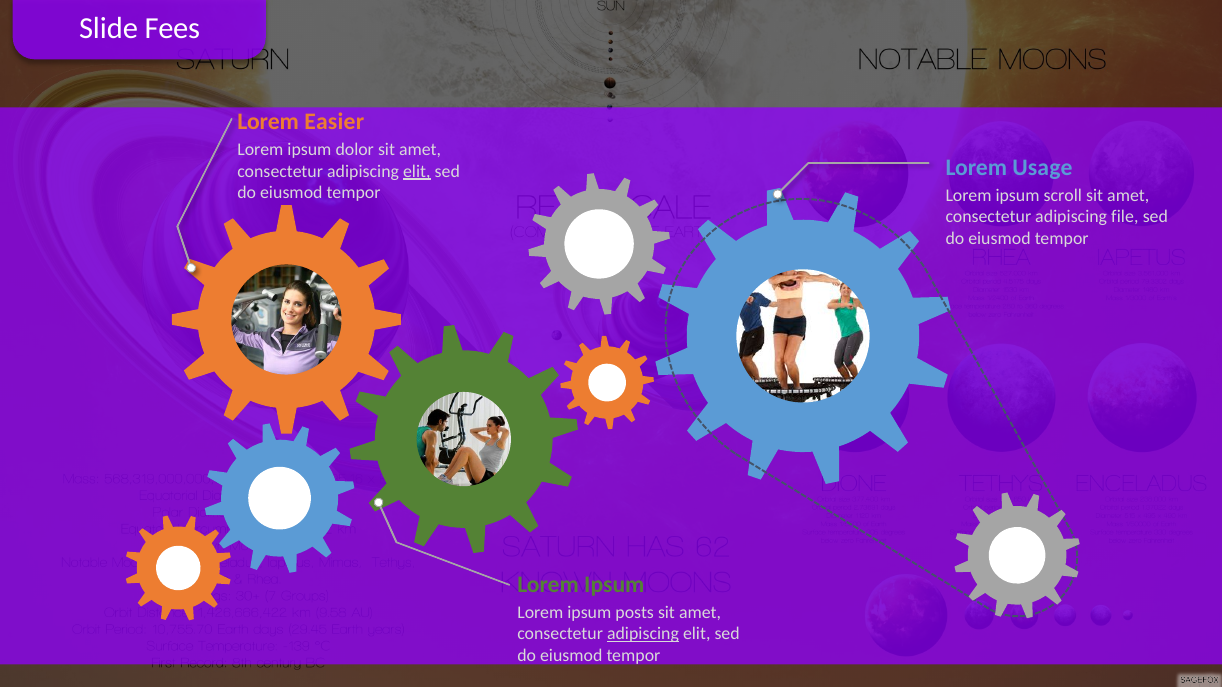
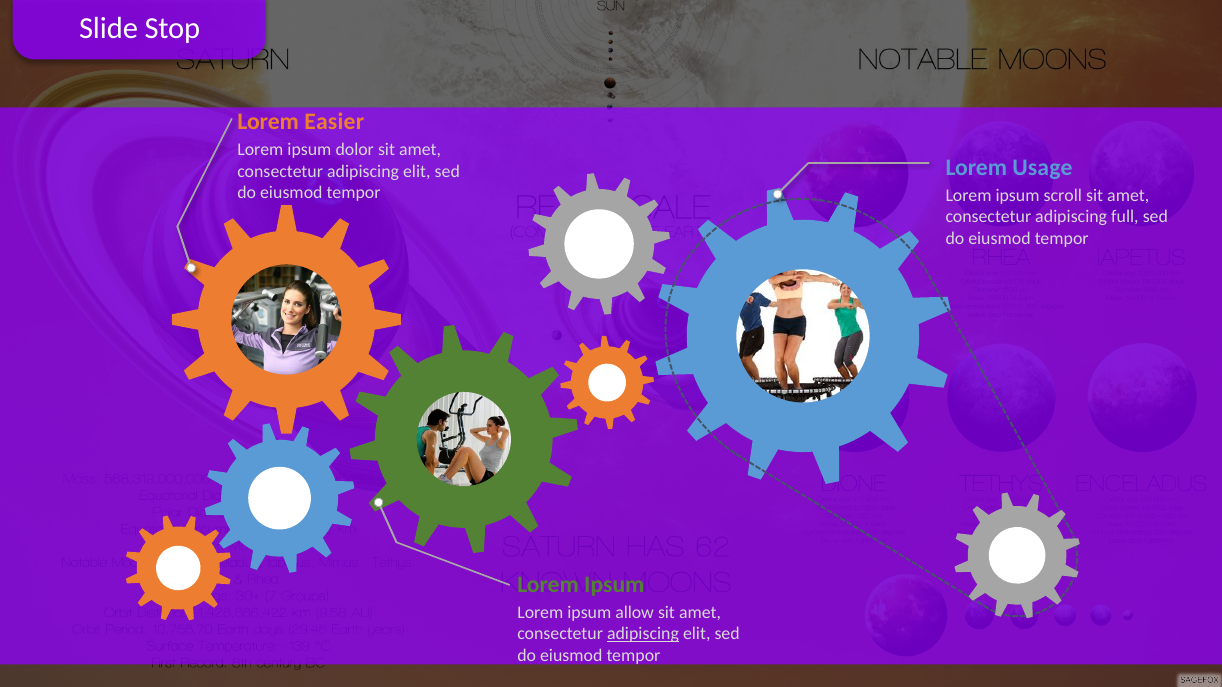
Fees: Fees -> Stop (172, 29)
elit underline: present -> none (417, 171)
file: file -> full (1125, 217)
posts: posts -> allow (635, 613)
